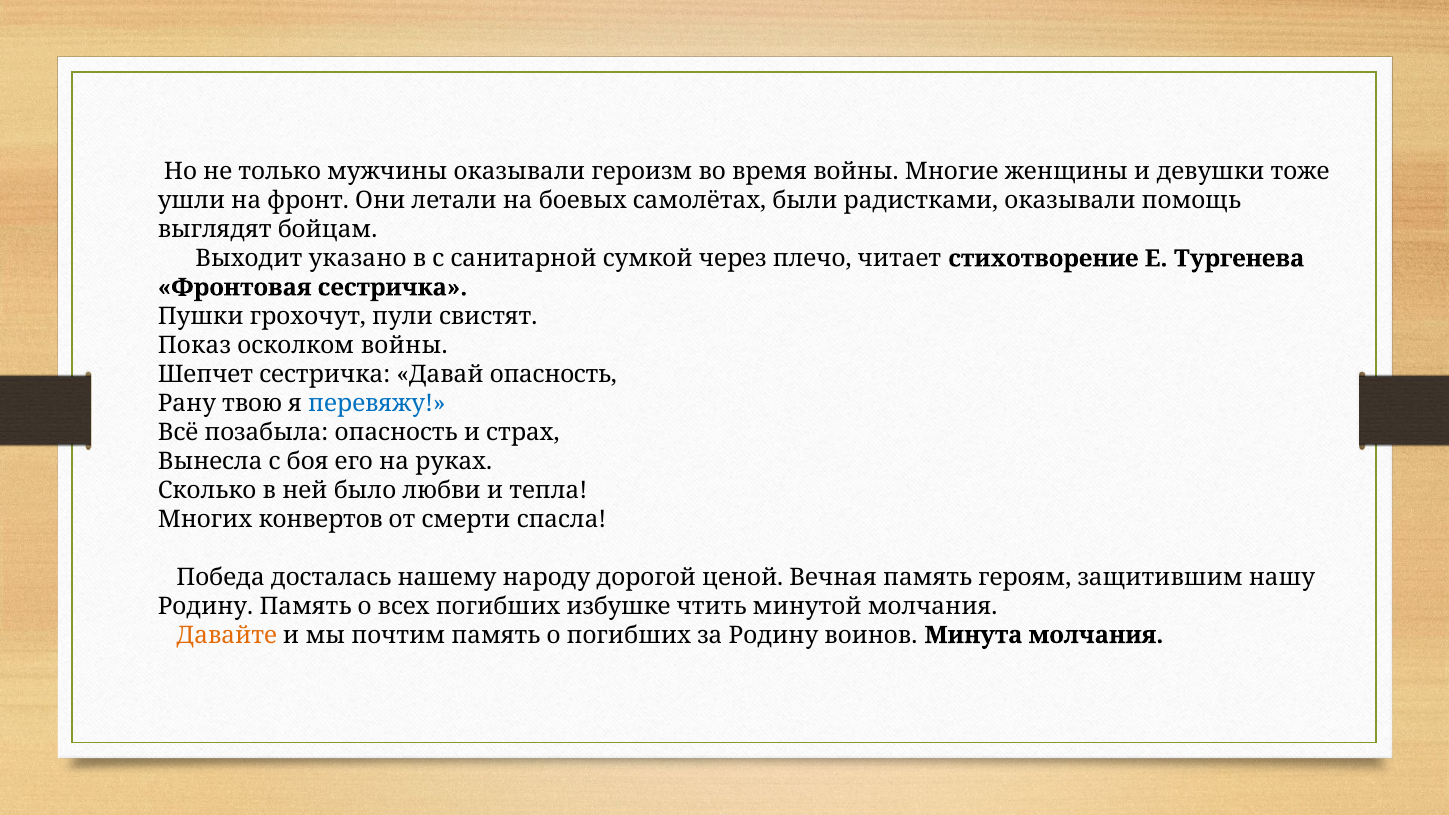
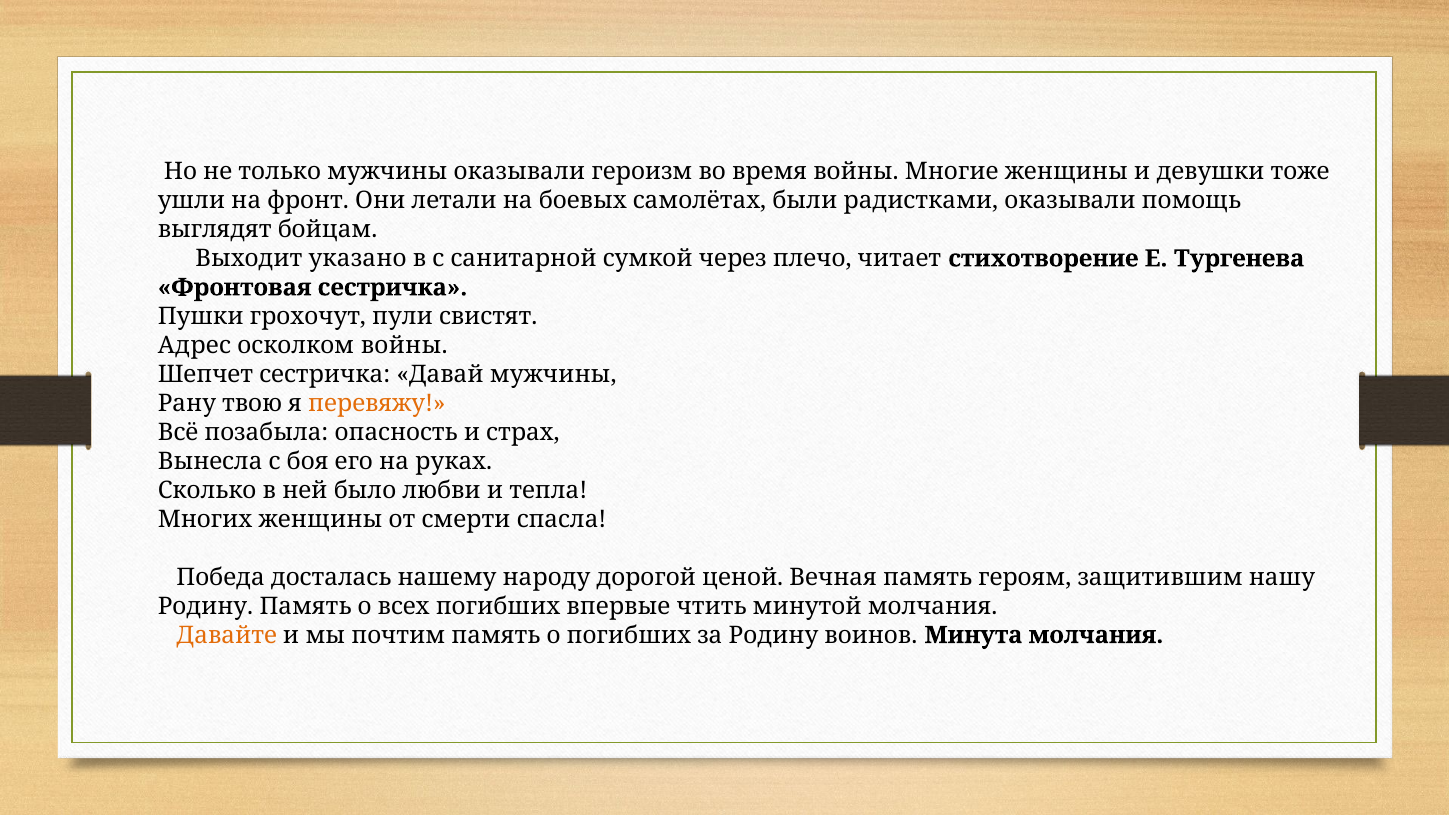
Показ: Показ -> Адрес (194, 345)
Давай опасность: опасность -> мужчины (553, 374)
перевяжу colour: blue -> orange (377, 403)
Многих конвертов: конвертов -> женщины (321, 519)
избушке: избушке -> впервые (618, 606)
